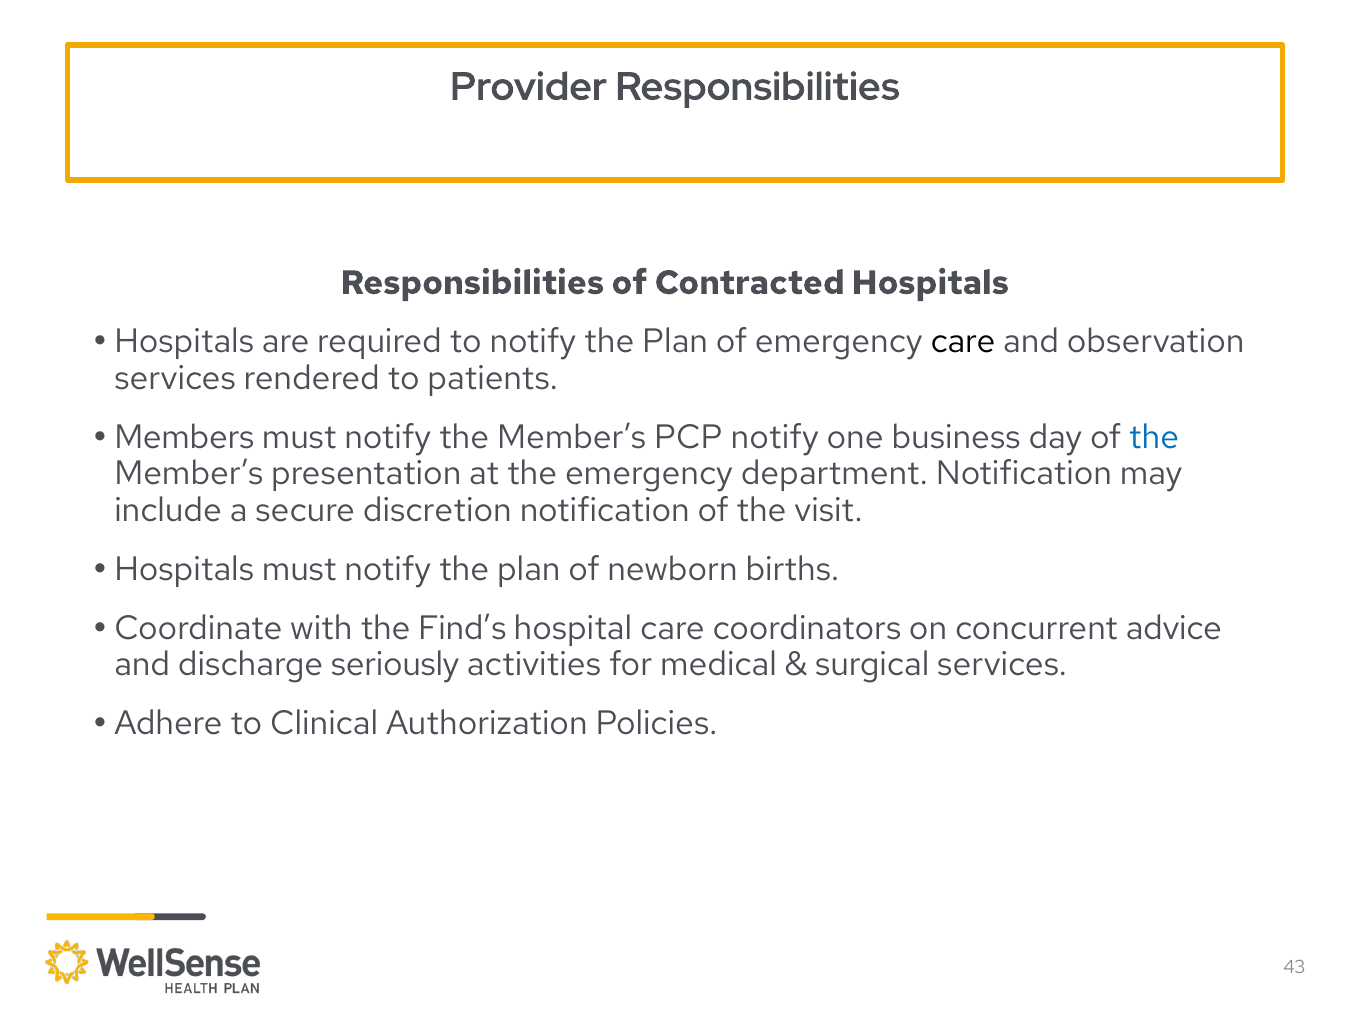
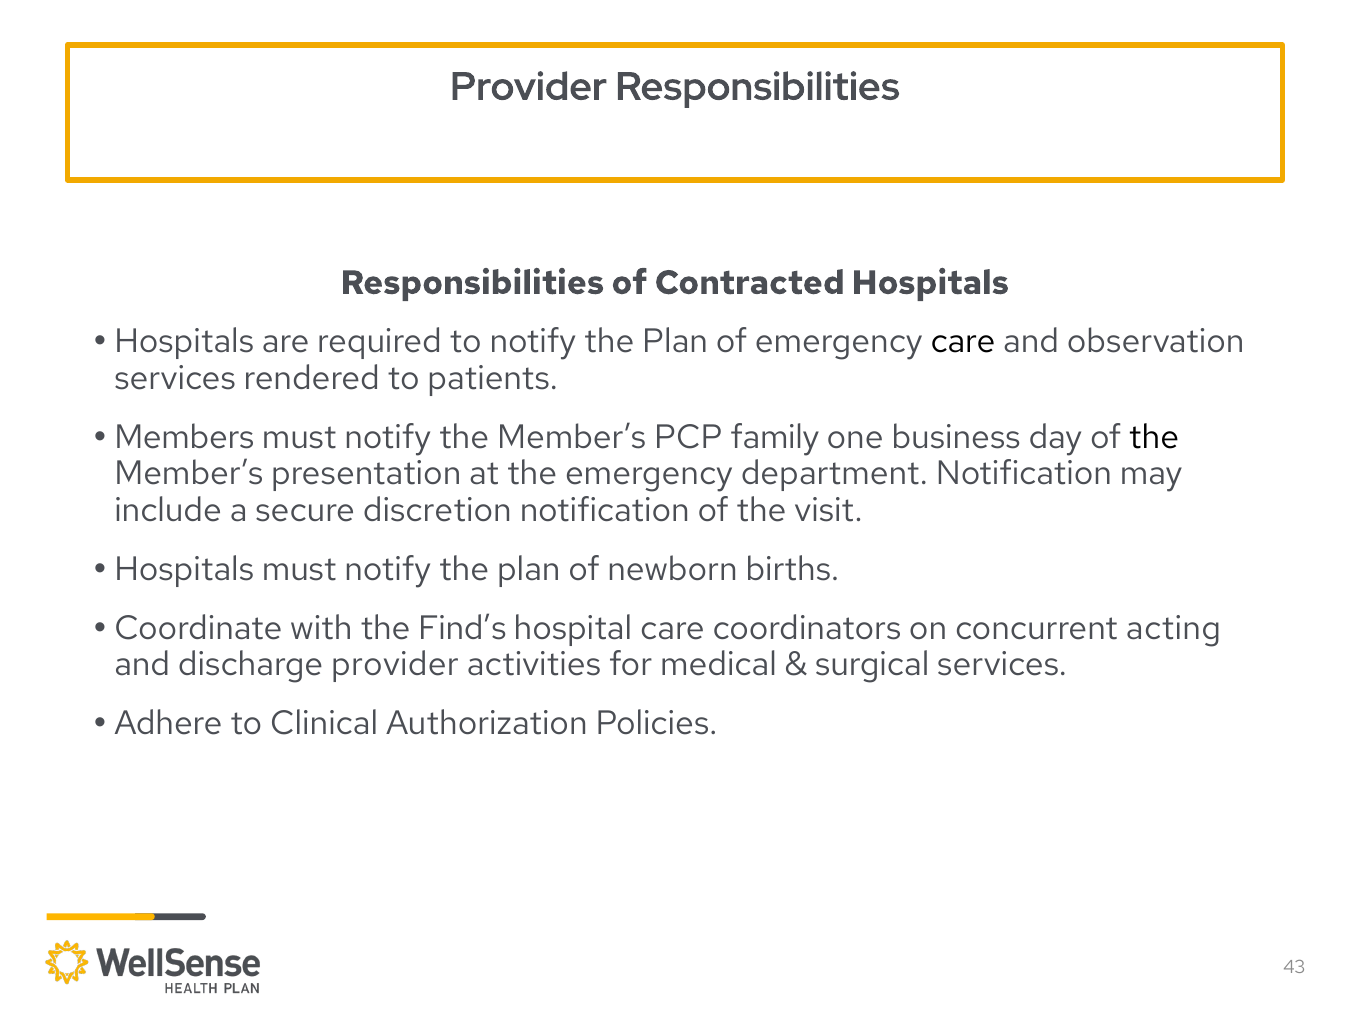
PCP notify: notify -> family (775, 437)
the colour: blue -> black (1154, 437)
advice: advice -> acting (1174, 628)
discharge seriously: seriously -> provider (395, 665)
